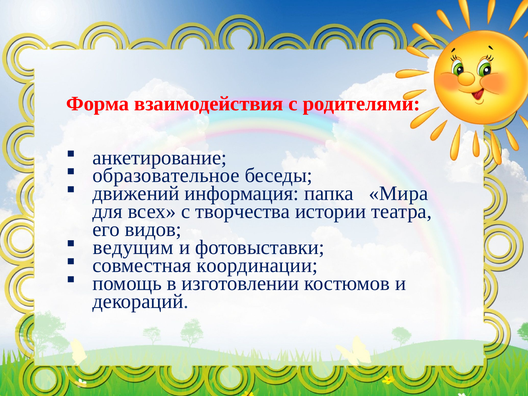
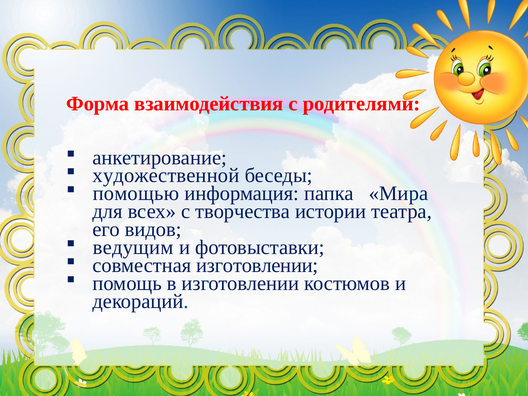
образовательное: образовательное -> художественной (166, 176)
движений: движений -> помощью (136, 193)
совместная координации: координации -> изготовлении (257, 265)
